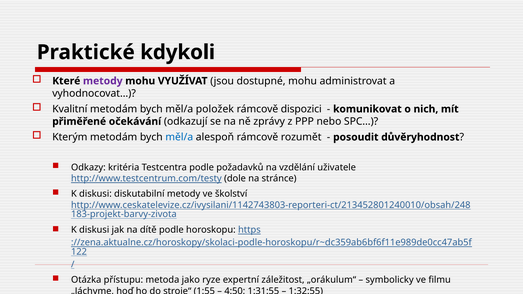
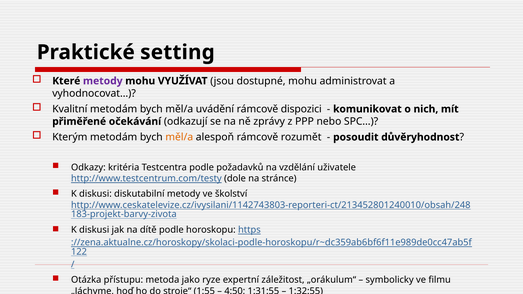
kdykoli: kdykoli -> setting (177, 52)
položek: položek -> uvádění (215, 109)
měl/a colour: blue -> orange (179, 137)
